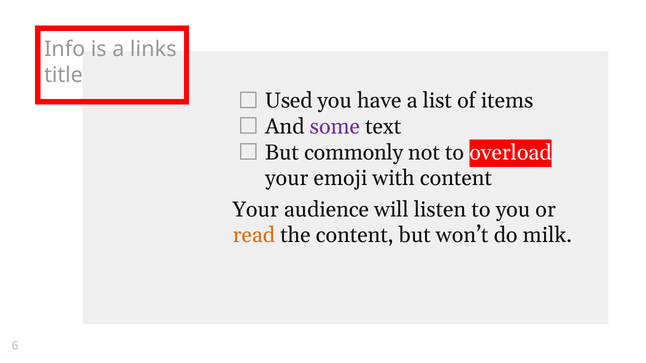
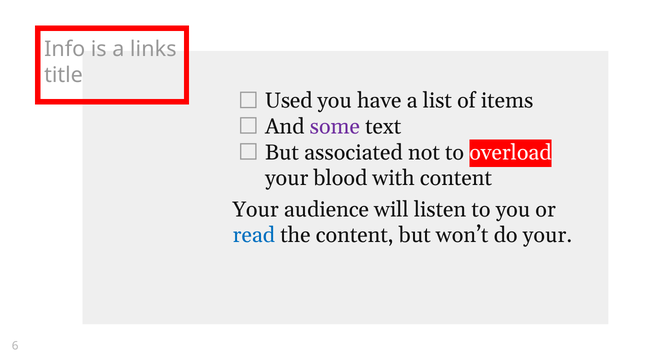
commonly: commonly -> associated (353, 153)
emoji: emoji -> blood (340, 178)
read colour: orange -> blue (254, 235)
do milk: milk -> your (547, 235)
